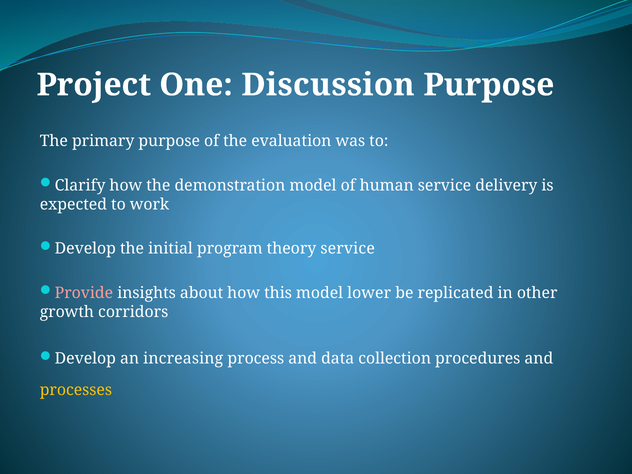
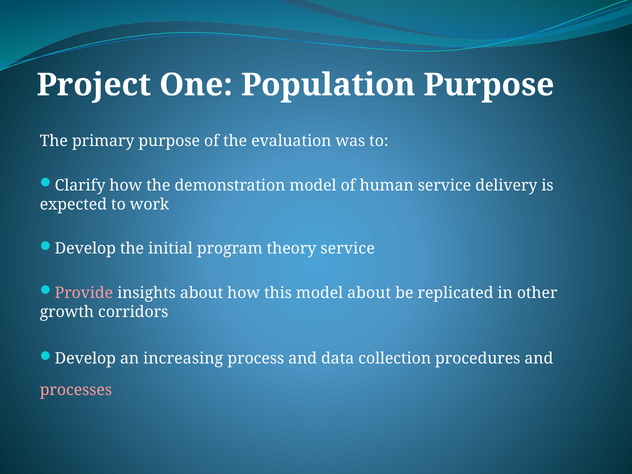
Discussion: Discussion -> Population (328, 85)
model lower: lower -> about (369, 293)
processes colour: yellow -> pink (76, 390)
